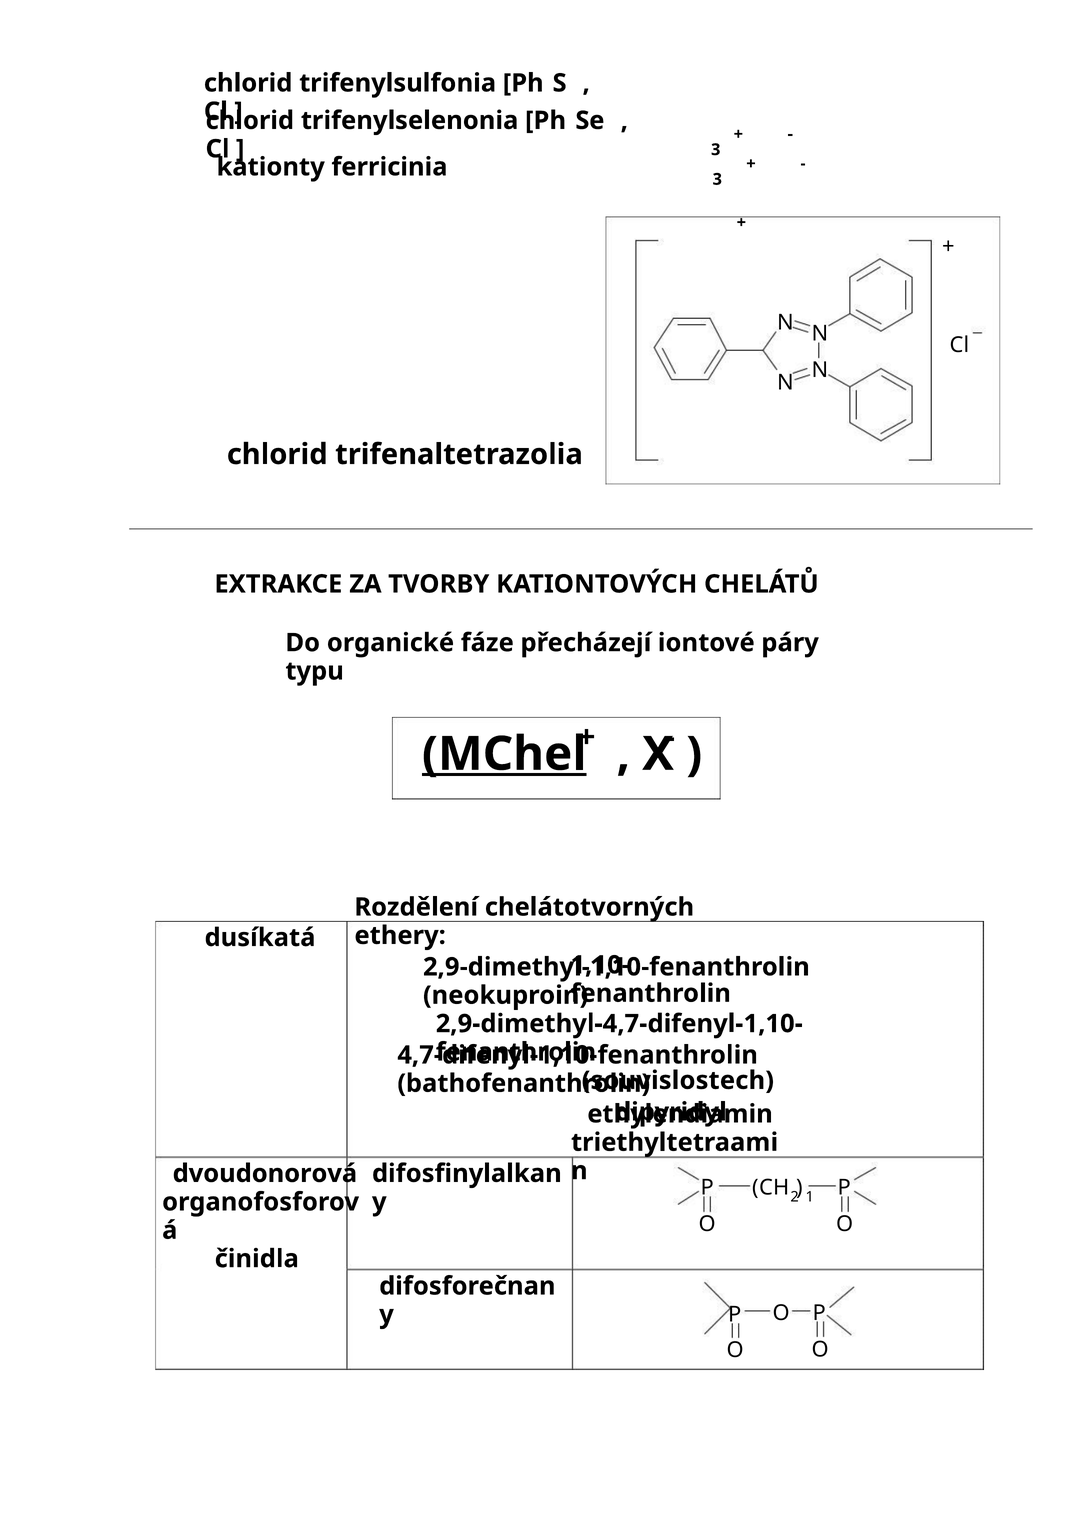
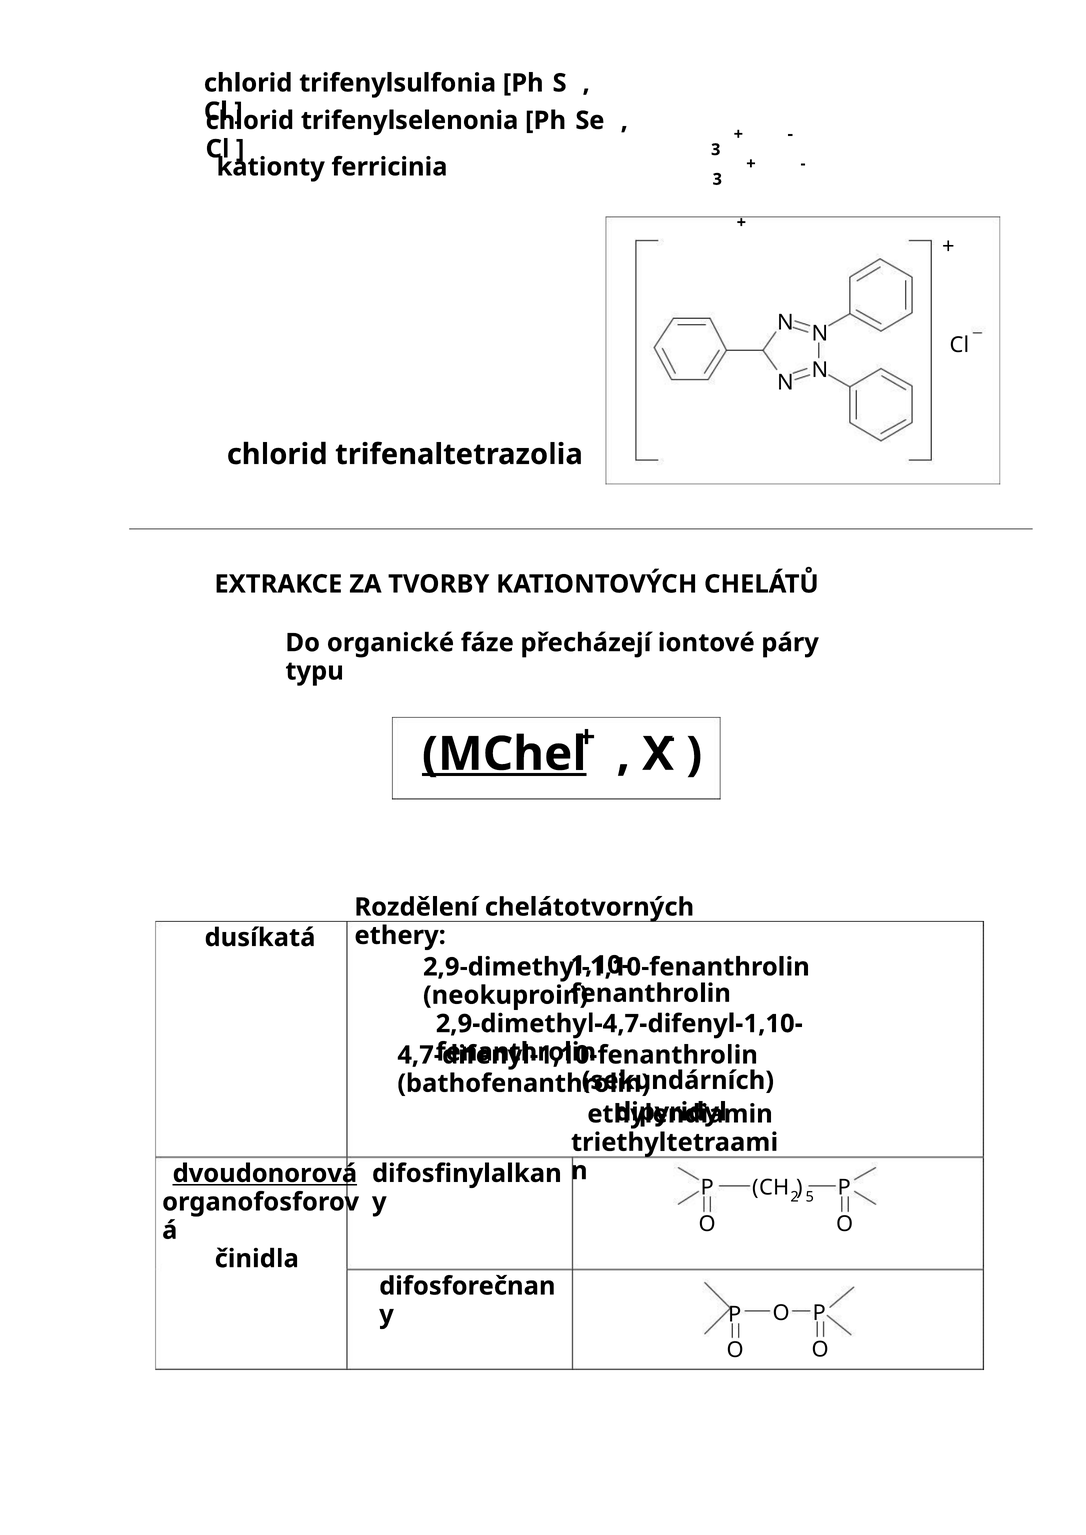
souvislostech: souvislostech -> sekundárních (678, 1081)
dvoudonorová underline: none -> present (265, 1174)
1: 1 -> 5 (810, 1197)
